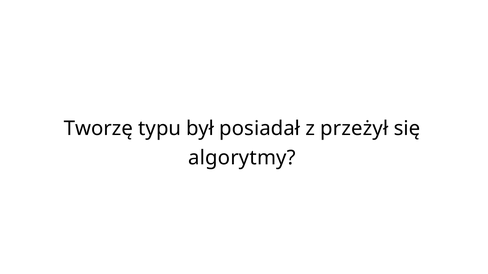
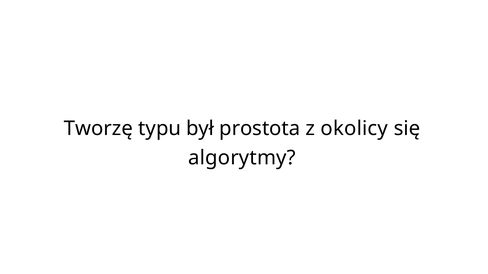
posiadał: posiadał -> prostota (260, 129)
przeżył: przeżył -> okolicy (354, 129)
